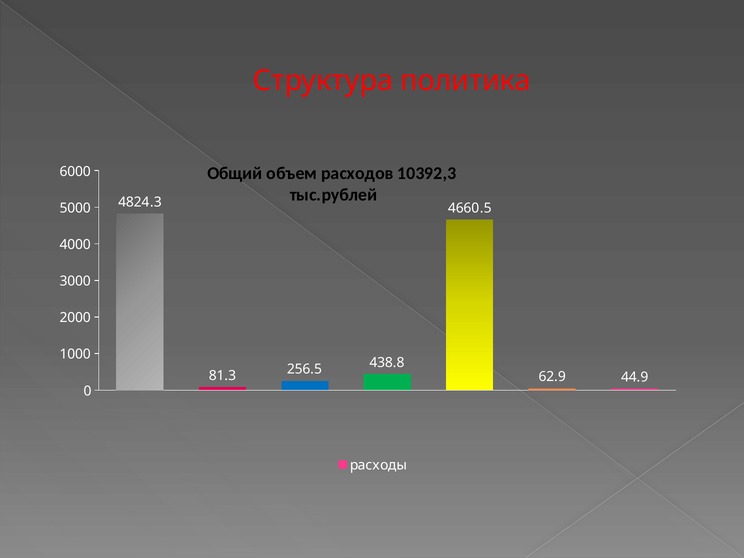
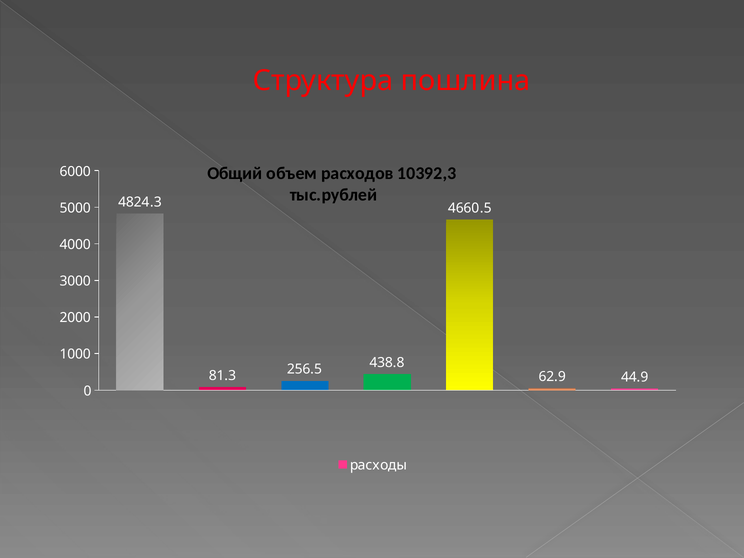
политика: политика -> пошлина (466, 81)
